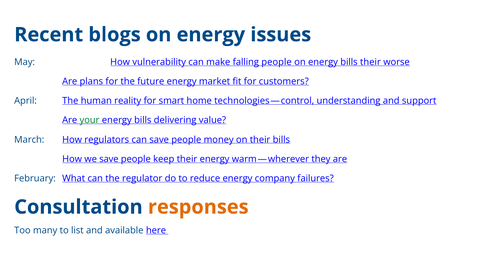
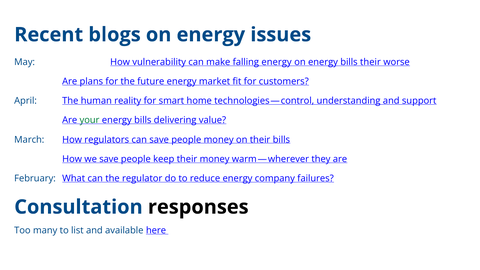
falling people: people -> energy (277, 62)
their energy: energy -> money (215, 159)
responses colour: orange -> black (198, 207)
